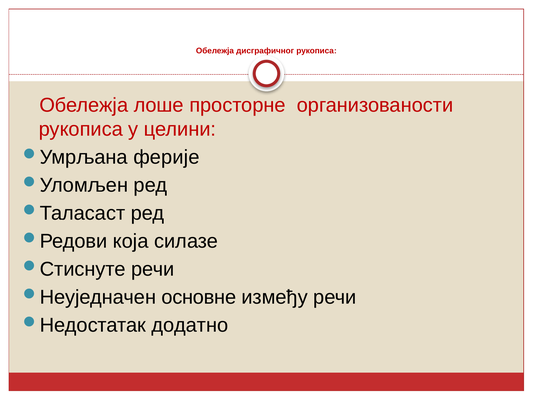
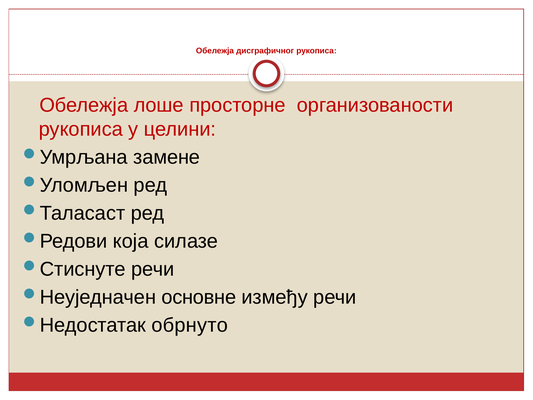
ферије: ферије -> замене (167, 157)
додатно: додатно -> обрнуто (190, 325)
